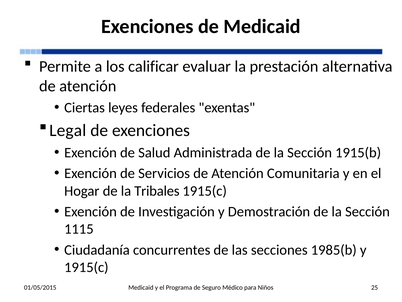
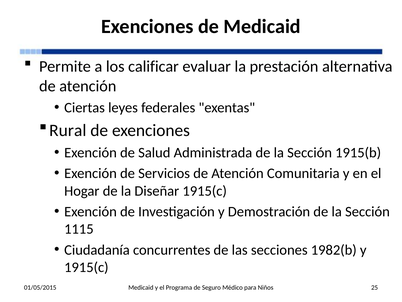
Legal: Legal -> Rural (68, 130)
Tribales: Tribales -> Diseñar (157, 191)
1985(b: 1985(b -> 1982(b (334, 250)
